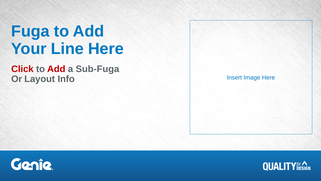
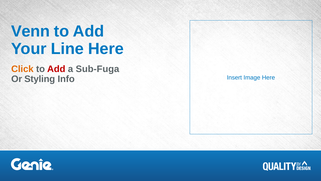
Fuga: Fuga -> Venn (30, 31)
Click colour: red -> orange (22, 69)
Layout: Layout -> Styling (40, 79)
